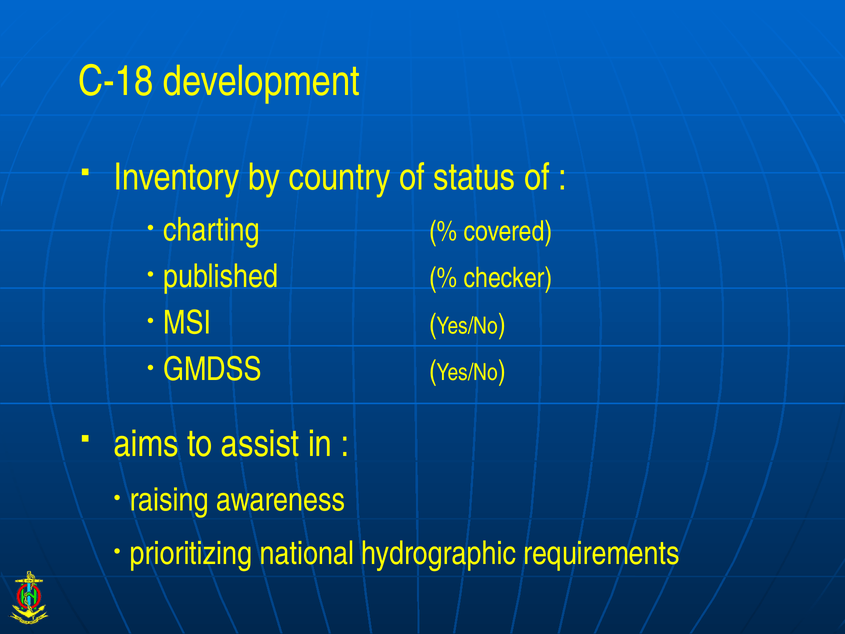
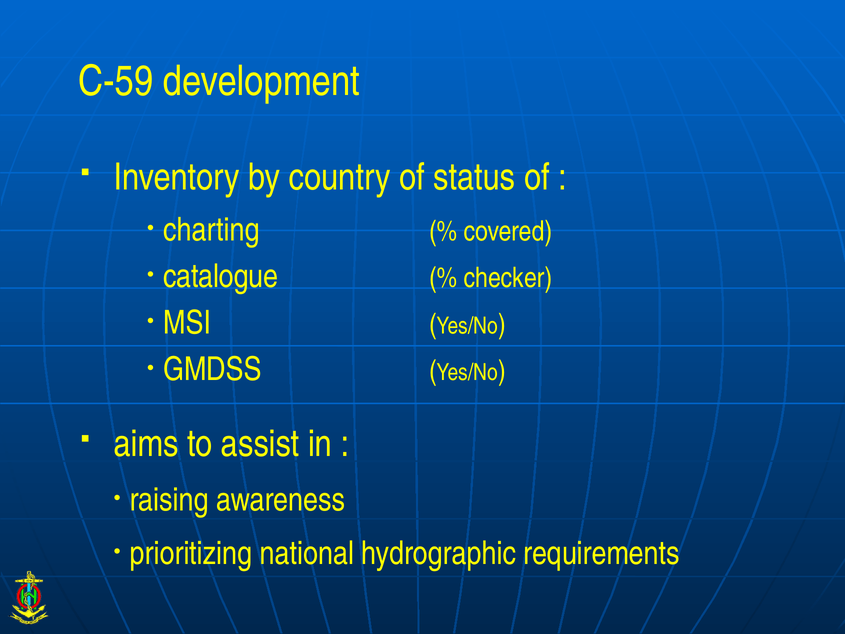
C-18: C-18 -> C-59 (116, 81)
published: published -> catalogue (221, 276)
